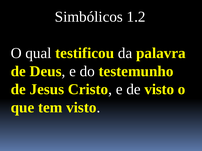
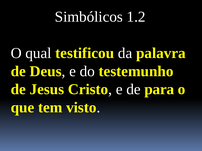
de visto: visto -> para (159, 90)
